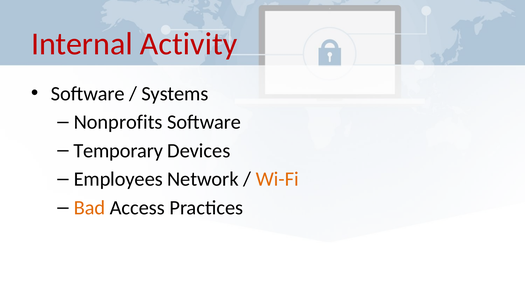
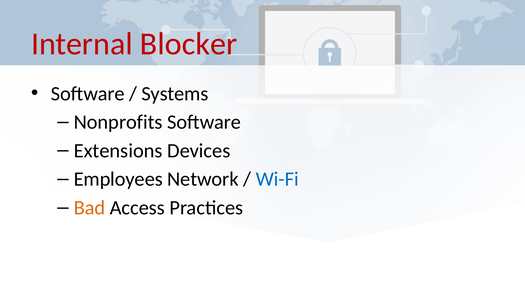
Activity: Activity -> Blocker (189, 44)
Temporary: Temporary -> Extensions (118, 151)
Wi-Fi colour: orange -> blue (277, 179)
